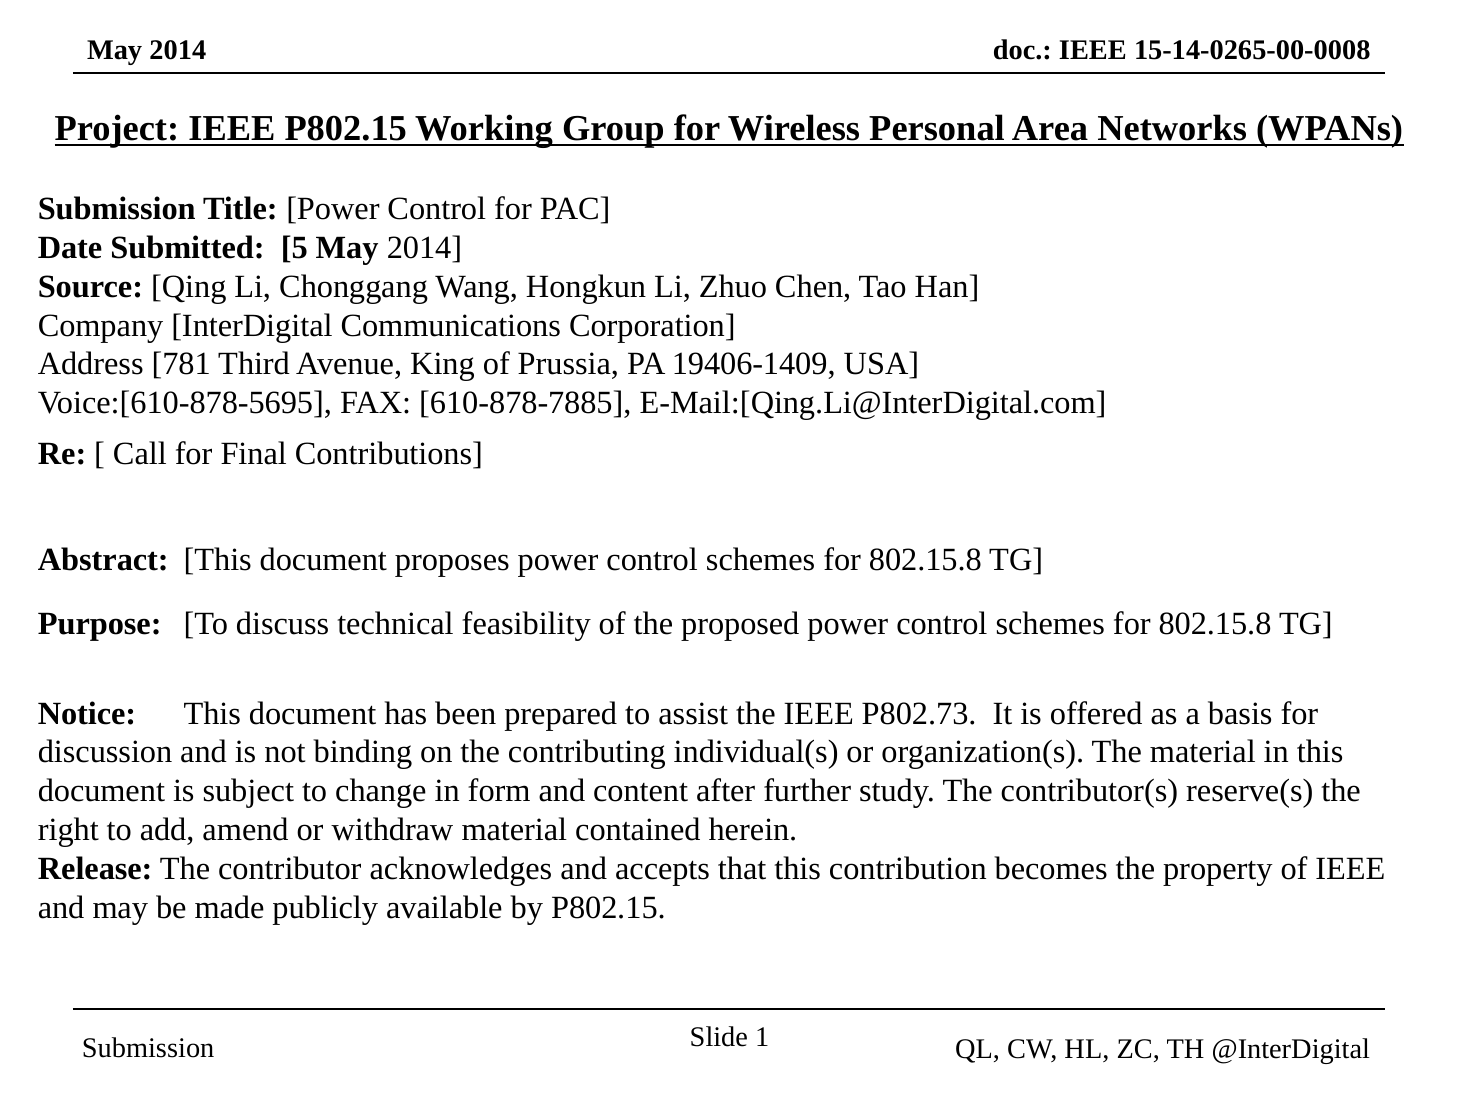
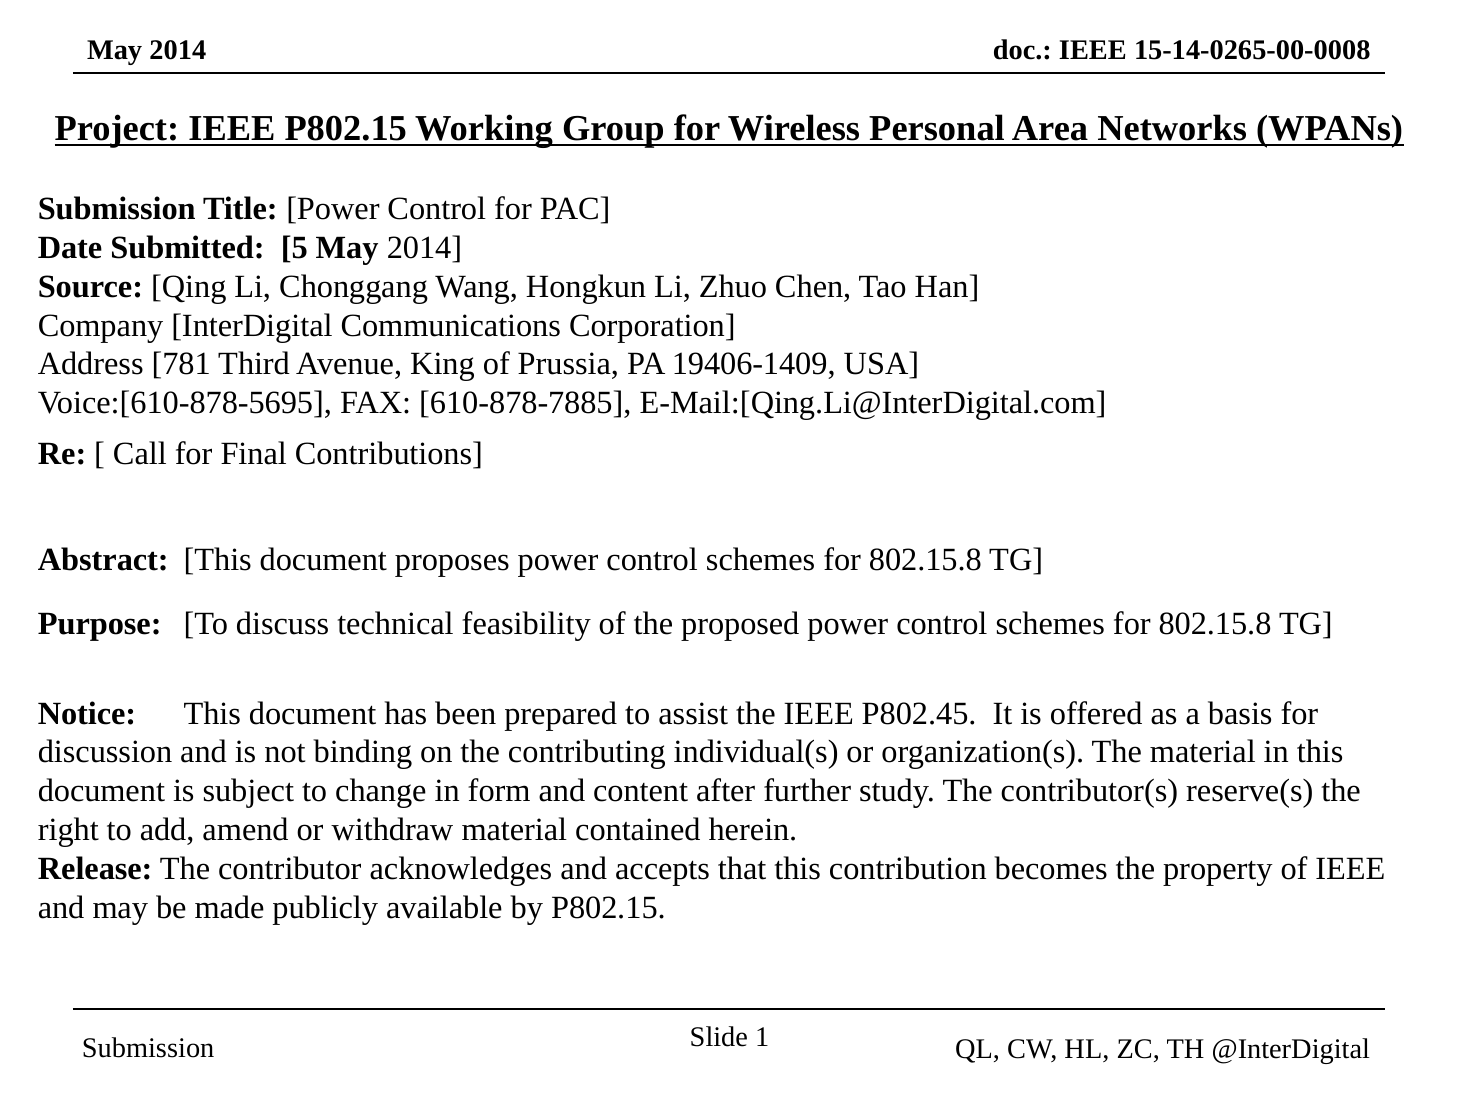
P802.73: P802.73 -> P802.45 (919, 713)
